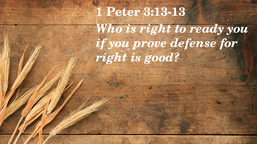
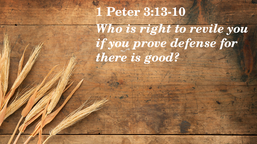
3:13-13: 3:13-13 -> 3:13-10 (165, 12)
ready: ready -> revile (207, 29)
right: right -> there (112, 58)
